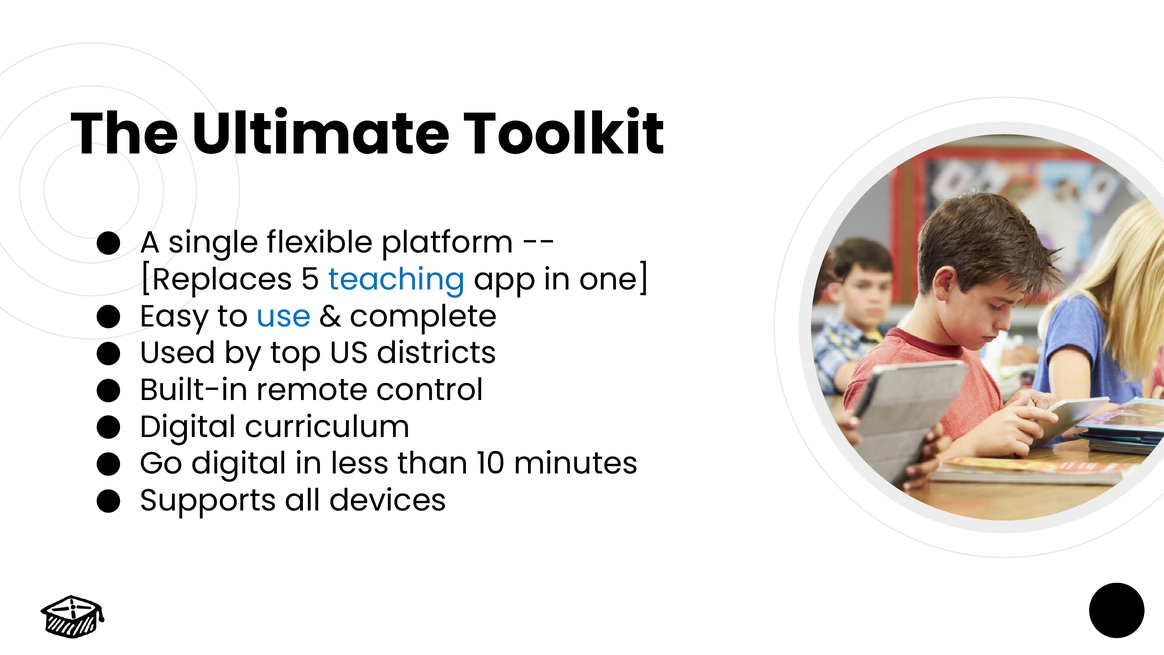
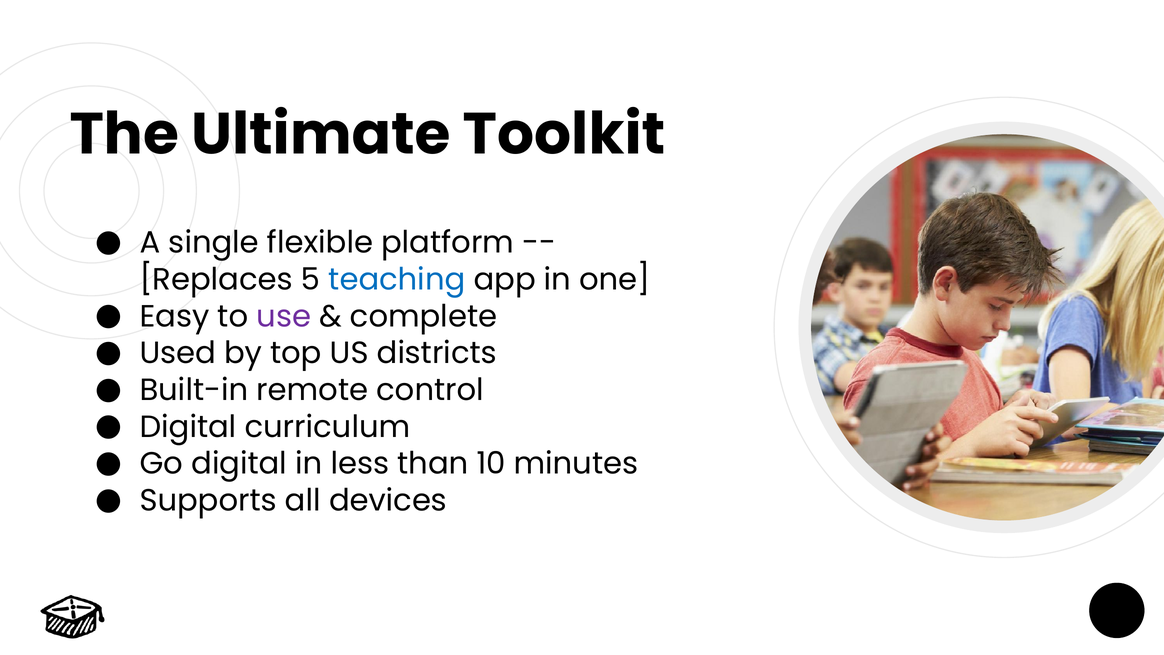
use colour: blue -> purple (284, 316)
